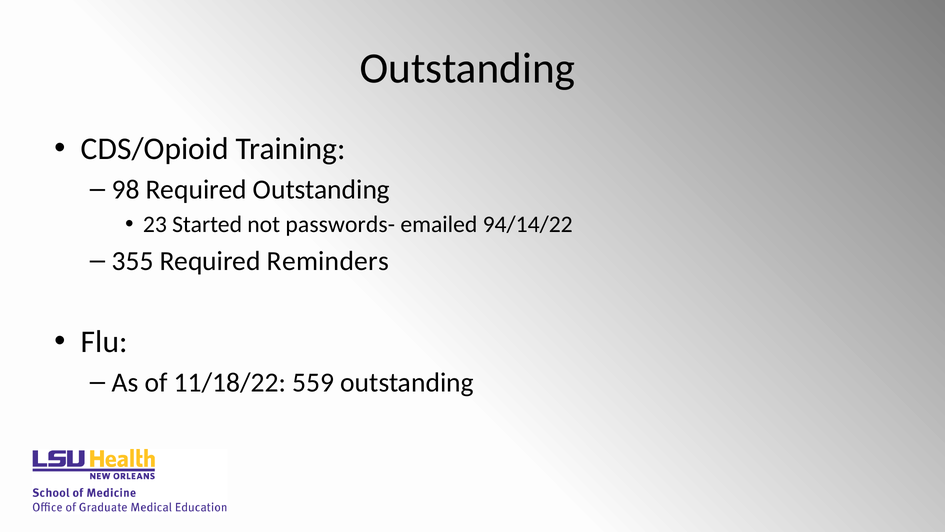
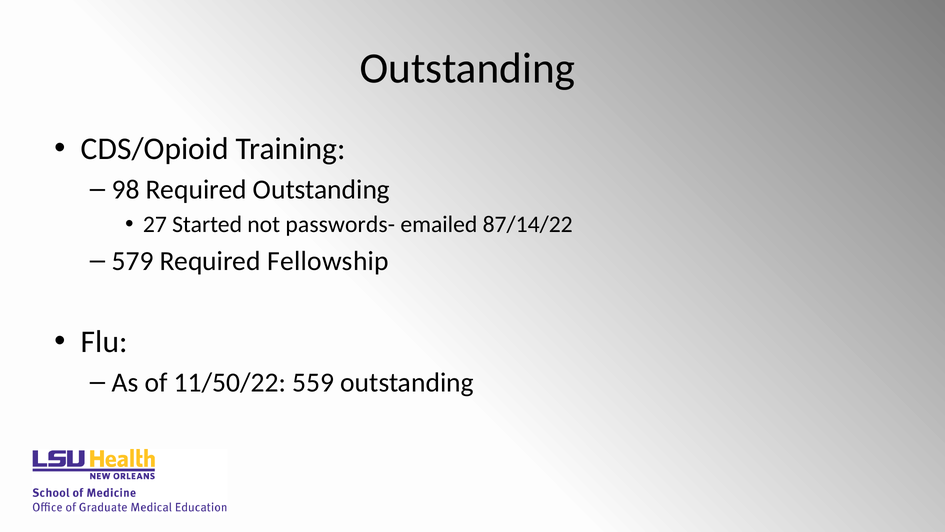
23: 23 -> 27 (155, 224)
94/14/22: 94/14/22 -> 87/14/22 (528, 224)
355: 355 -> 579 (133, 261)
Reminders: Reminders -> Fellowship (328, 261)
11/18/22: 11/18/22 -> 11/50/22 (230, 382)
